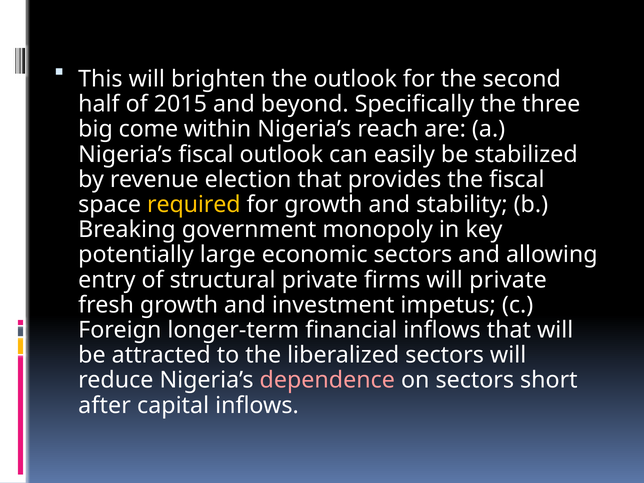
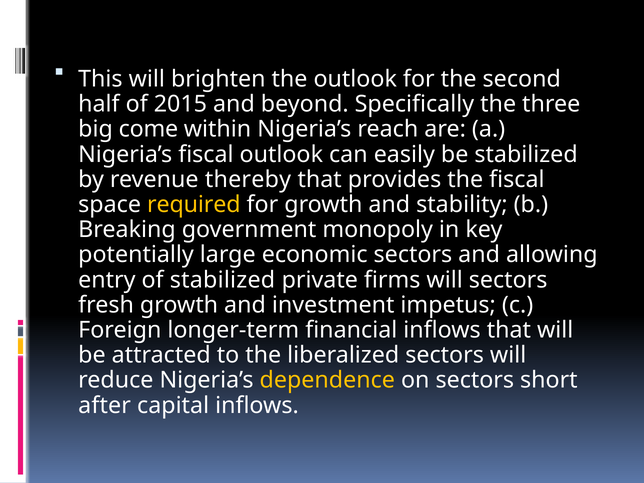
election: election -> thereby (248, 179)
of structural: structural -> stabilized (222, 280)
will private: private -> sectors (508, 280)
dependence colour: pink -> yellow (327, 380)
